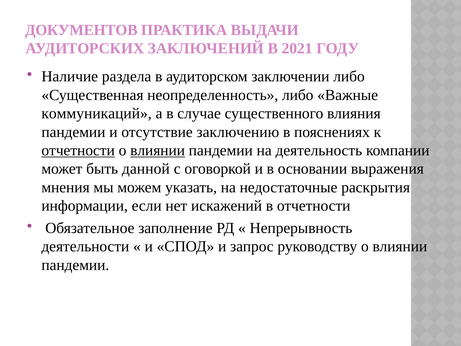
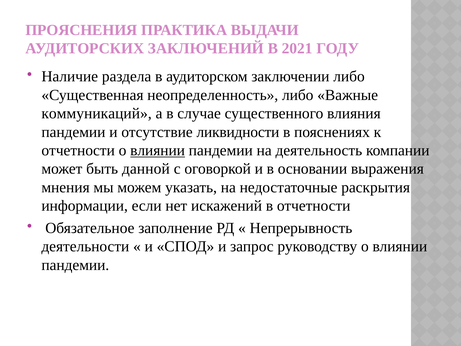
ДОКУМЕНТОВ: ДОКУМЕНТОВ -> ПРОЯСНЕНИЯ (81, 30)
заключению: заключению -> ликвидности (238, 132)
отчетности underline: present -> none (78, 150)
